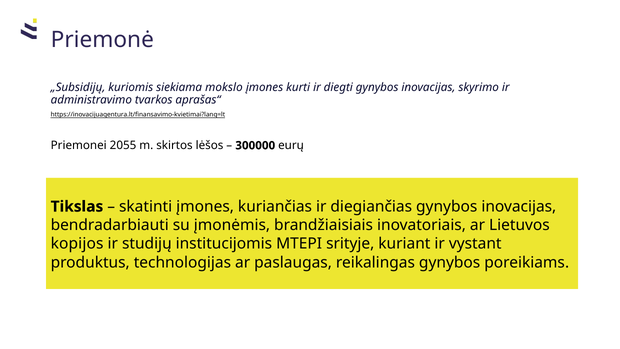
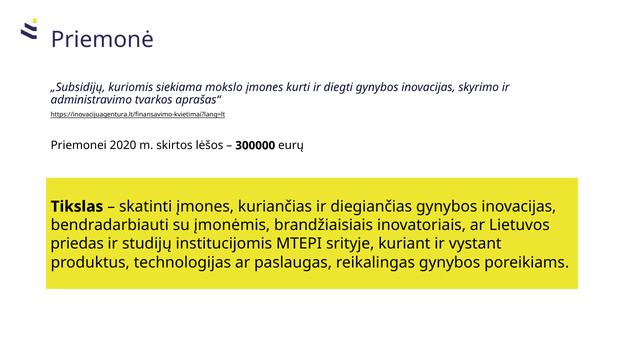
2055: 2055 -> 2020 (123, 145)
kopijos: kopijos -> priedas (77, 244)
